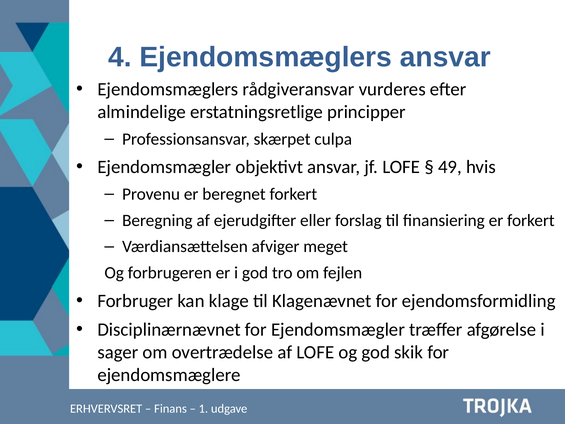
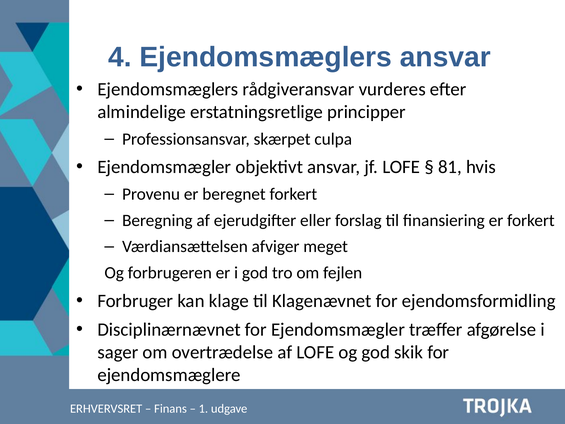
49: 49 -> 81 (450, 167)
